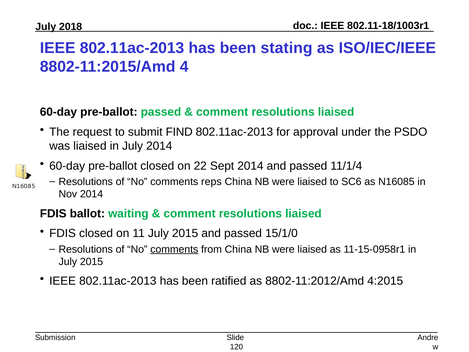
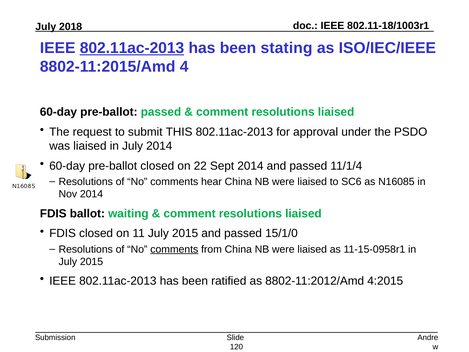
802.11ac-2013 underline: none -> present (132, 48)
FIND: FIND -> THIS (179, 132)
reps: reps -> hear (211, 182)
